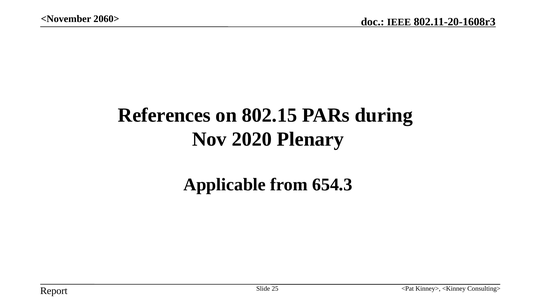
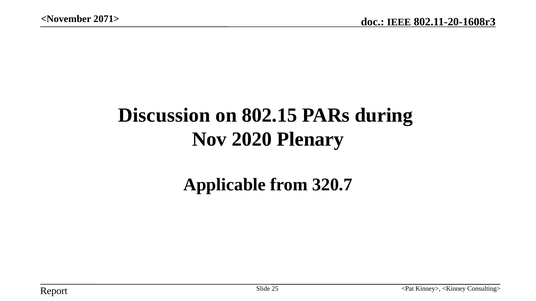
2060>: 2060> -> 2071> (106, 19)
References: References -> Discussion (164, 115)
654.3: 654.3 -> 320.7 (332, 185)
